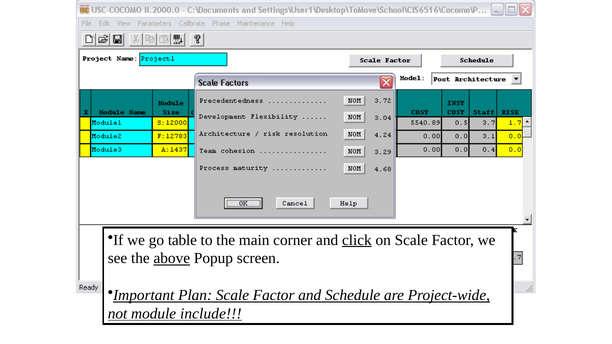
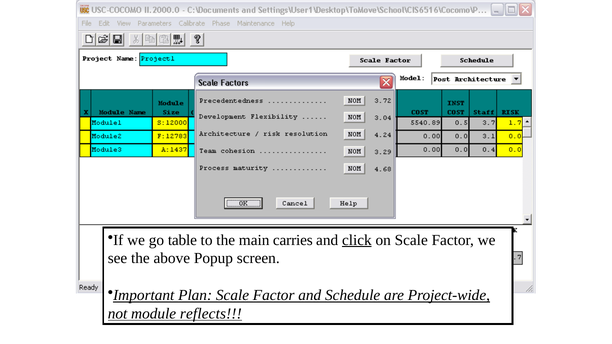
corner: corner -> carries (293, 240)
above underline: present -> none (172, 259)
include: include -> reflects (211, 314)
